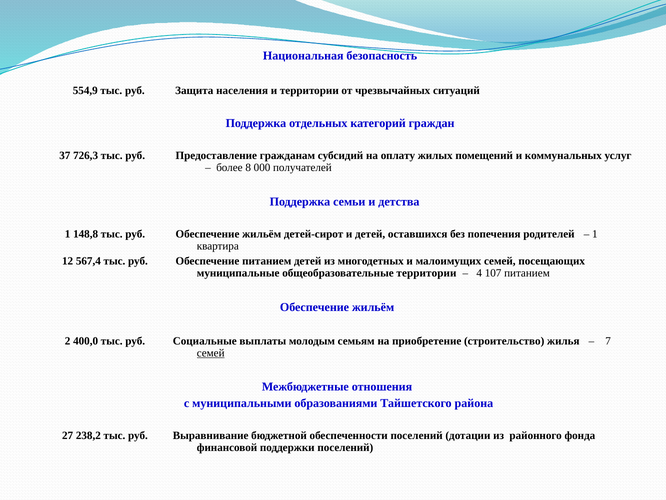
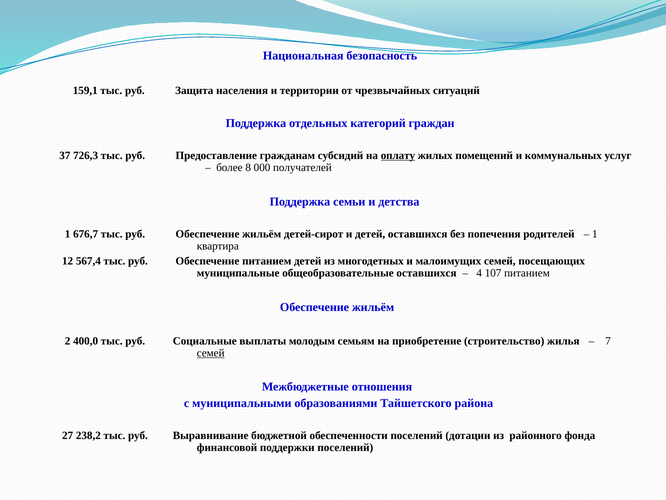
554,9: 554,9 -> 159,1 (85, 90)
оплату underline: none -> present (398, 155)
148,8: 148,8 -> 676,7 (86, 234)
общеобразовательные территории: территории -> оставшихся (426, 273)
